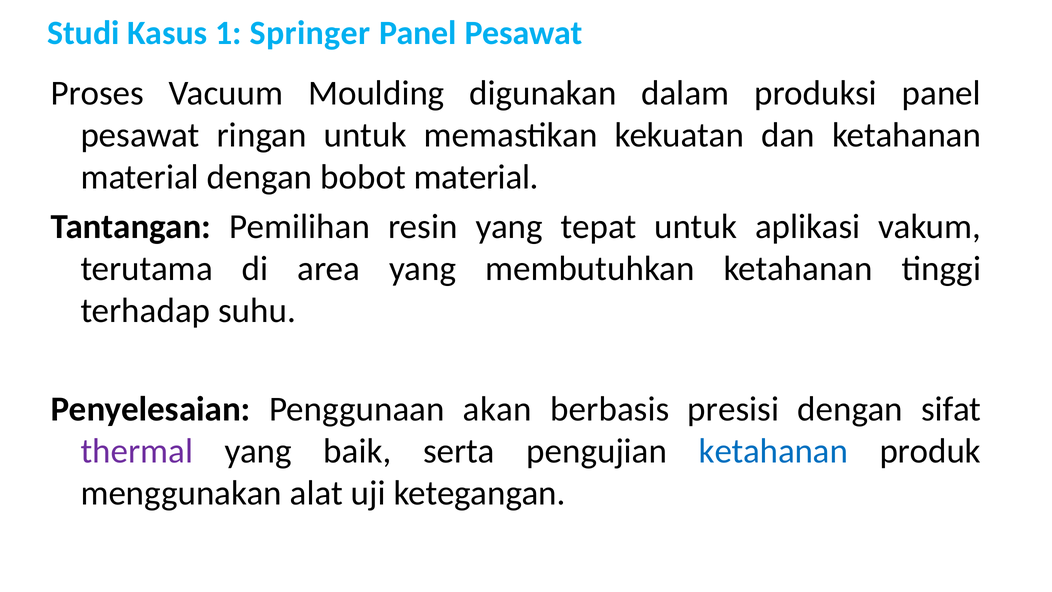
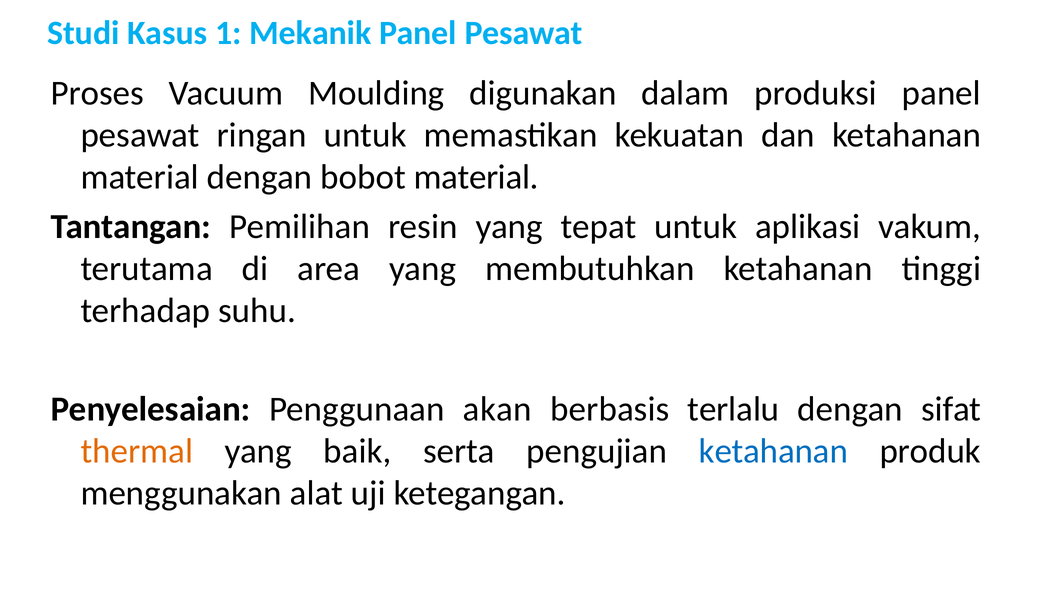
Springer: Springer -> Mekanik (310, 33)
presisi: presisi -> terlalu (733, 409)
thermal colour: purple -> orange (137, 451)
